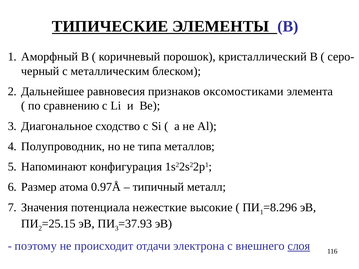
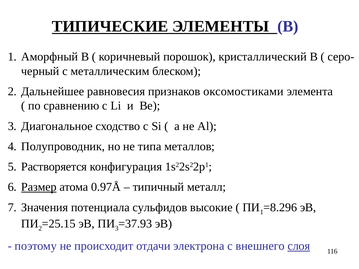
Напоминают: Напоминают -> Растворяется (54, 167)
Размер underline: none -> present (39, 187)
нежесткие: нежесткие -> сульфидов (160, 208)
